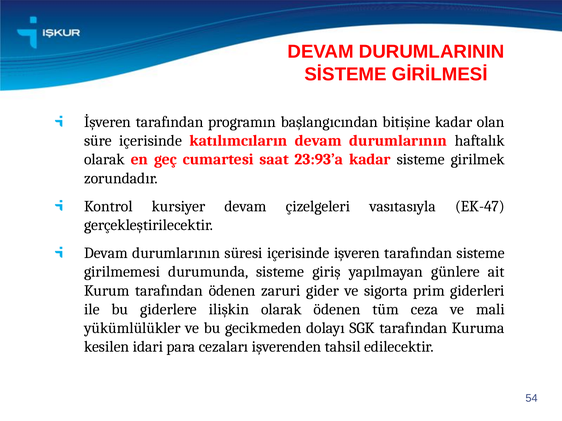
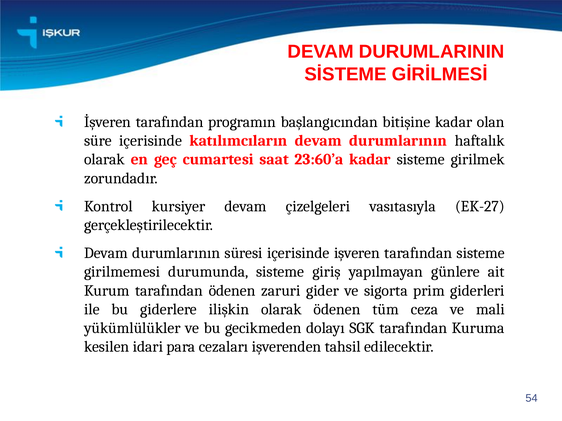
23:93’a: 23:93’a -> 23:60’a (319, 160)
EK-47: EK-47 -> EK-27 (480, 207)
